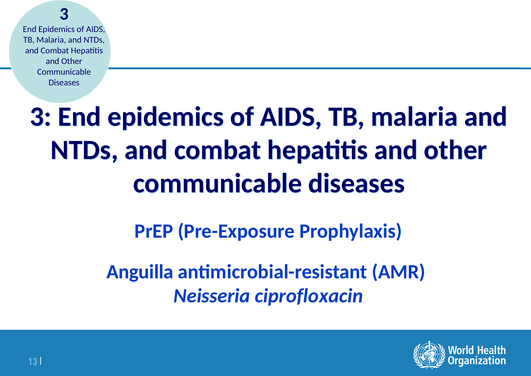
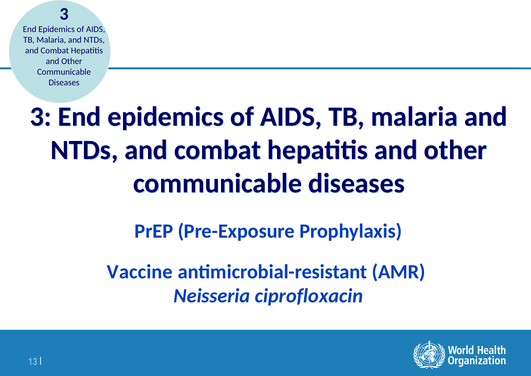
Anguilla: Anguilla -> Vaccine (140, 271)
